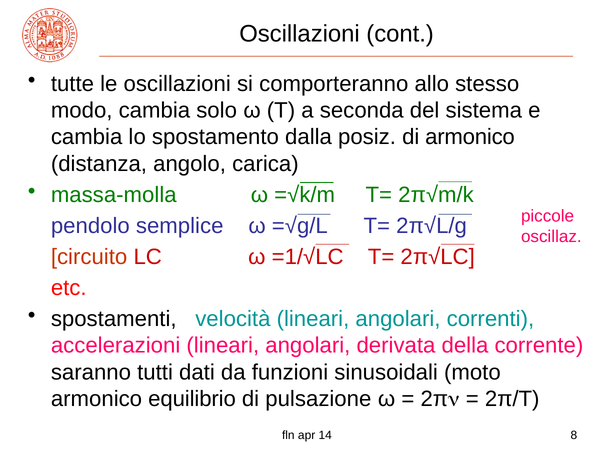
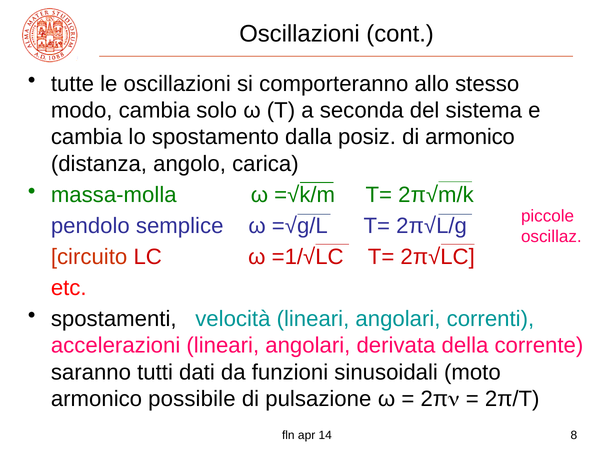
equilibrio: equilibrio -> possibile (192, 398)
